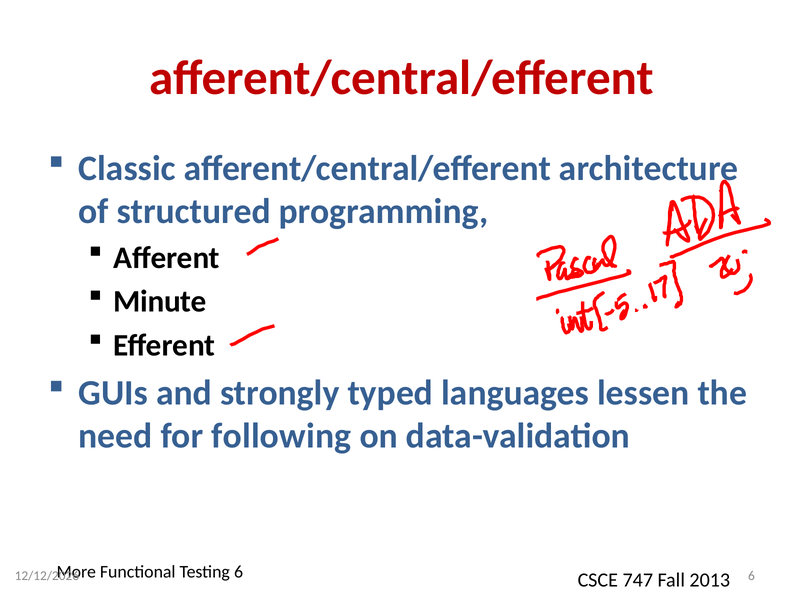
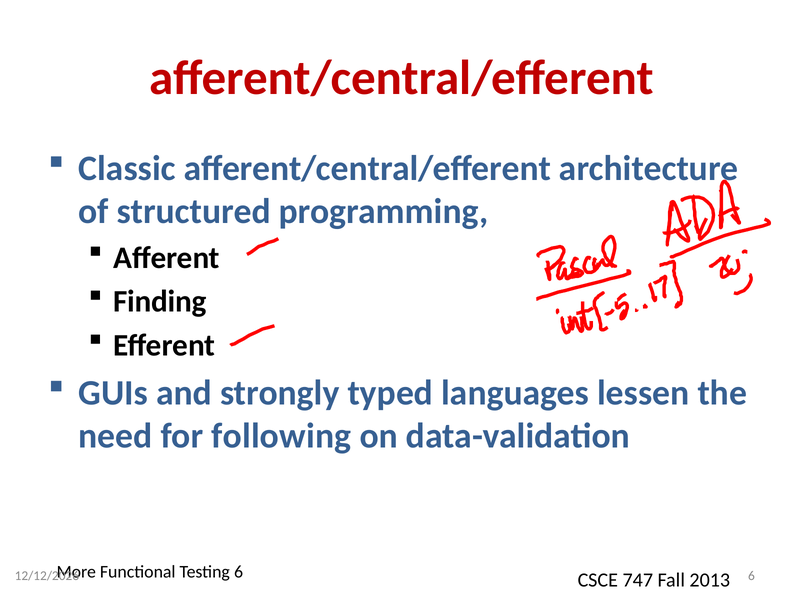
Minute: Minute -> Finding (160, 301)
